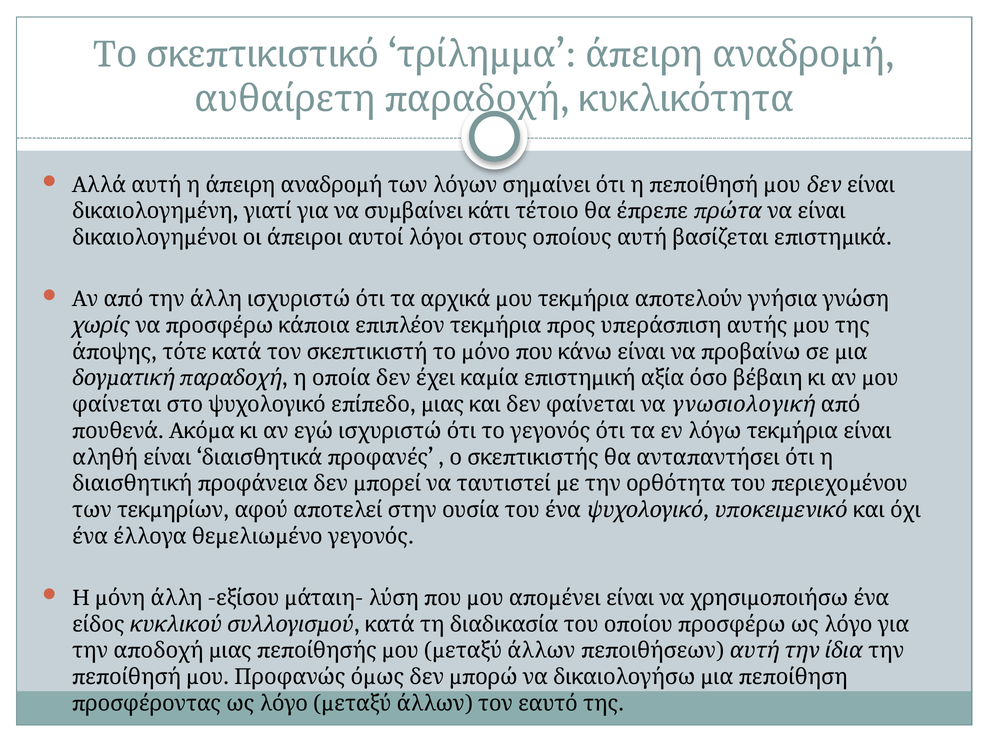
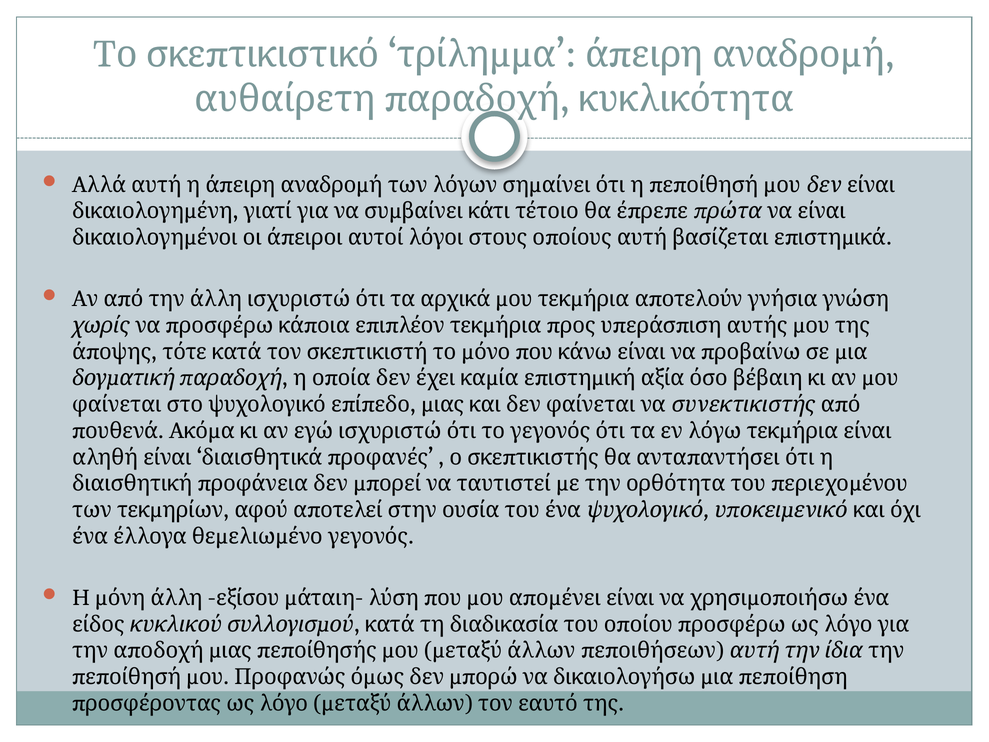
γνωσιολογική: γνωσιολογική -> συνεκτικιστής (744, 404)
